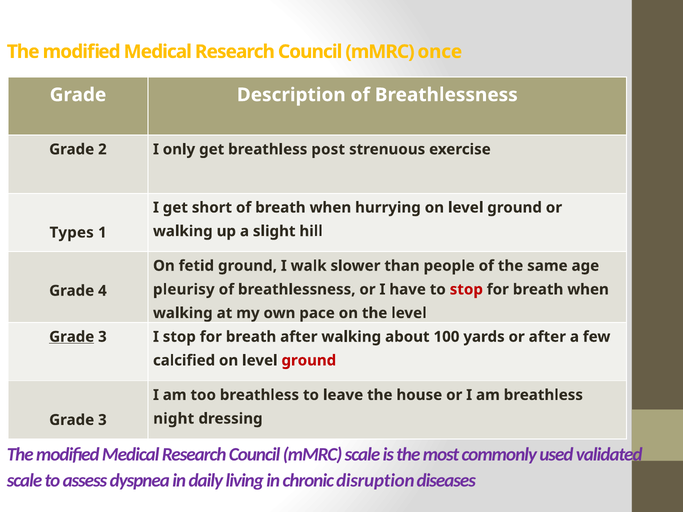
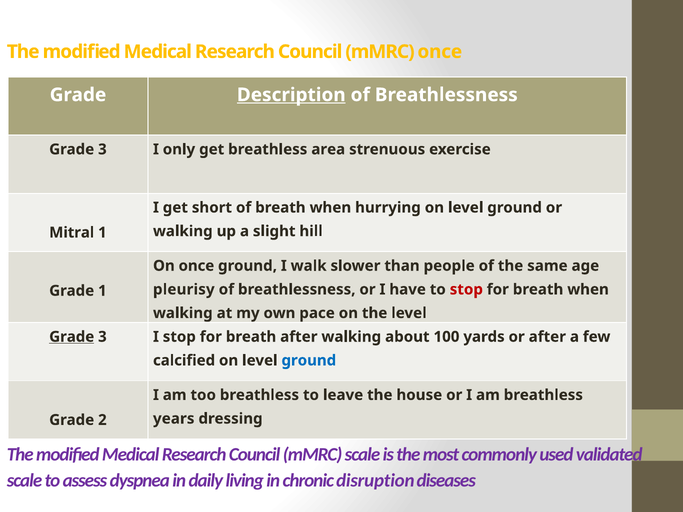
Description underline: none -> present (291, 95)
2: 2 -> 3 (102, 149)
post: post -> area (328, 149)
Types: Types -> Mitral (72, 233)
On fetid: fetid -> once (196, 266)
Grade 4: 4 -> 1 (102, 291)
ground colour: red -> blue (309, 361)
night: night -> years (174, 419)
3: 3 -> 2 (102, 420)
